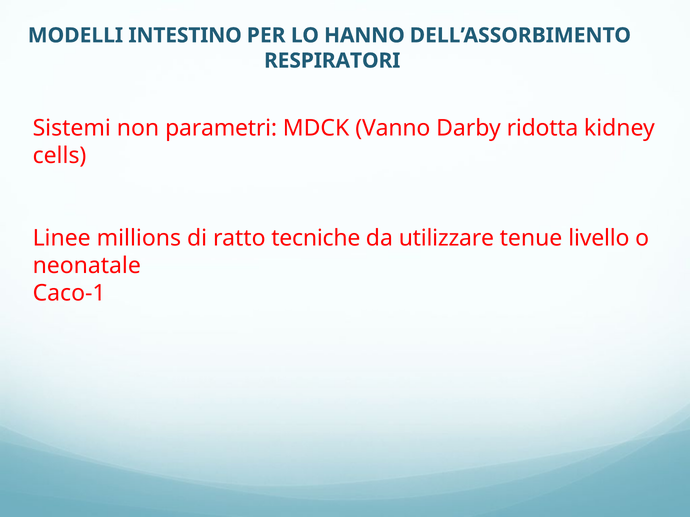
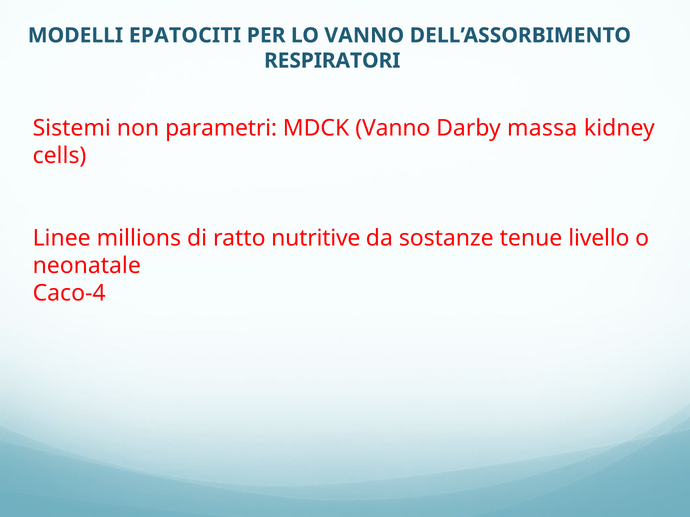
INTESTINO: INTESTINO -> EPATOCITI (185, 35)
LO HANNO: HANNO -> VANNO (364, 35)
ridotta: ridotta -> massa (542, 128)
tecniche: tecniche -> nutritive (316, 238)
utilizzare: utilizzare -> sostanze (446, 238)
Caco-1: Caco-1 -> Caco-4 (69, 294)
